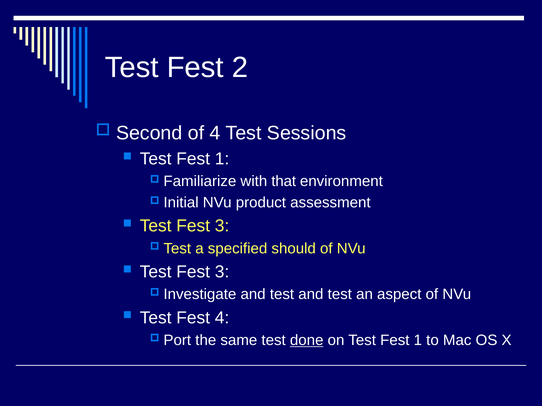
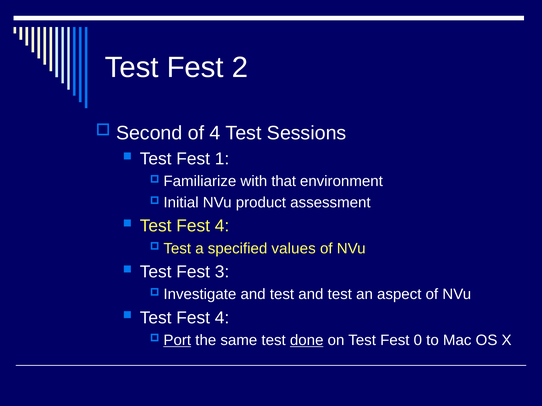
3: 3 -> 4 (222, 226)
should: should -> values (294, 249)
Port underline: none -> present (177, 341)
on Test Fest 1: 1 -> 0 (418, 341)
